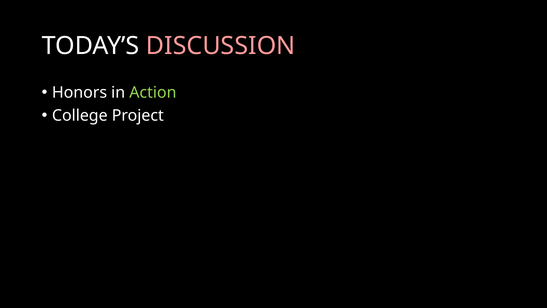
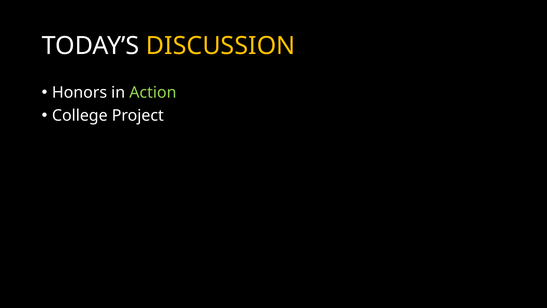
DISCUSSION colour: pink -> yellow (221, 46)
